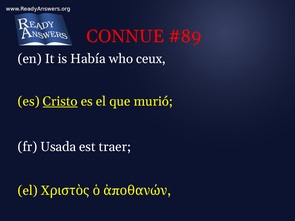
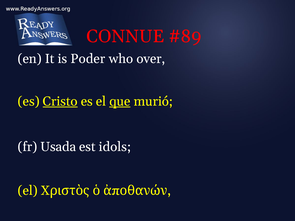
Había: Había -> Poder (88, 59)
ceux: ceux -> over (151, 59)
que underline: none -> present (120, 102)
traer: traer -> idols (115, 147)
